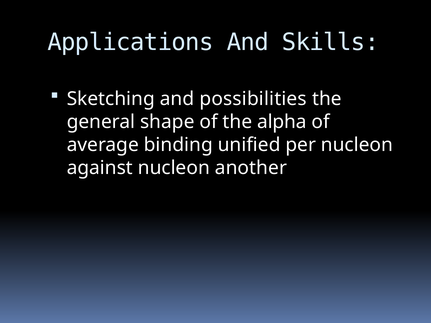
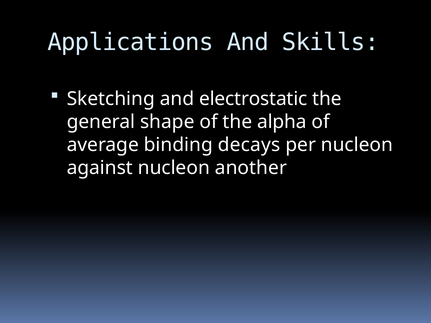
possibilities: possibilities -> electrostatic (253, 99)
unified: unified -> decays (249, 145)
